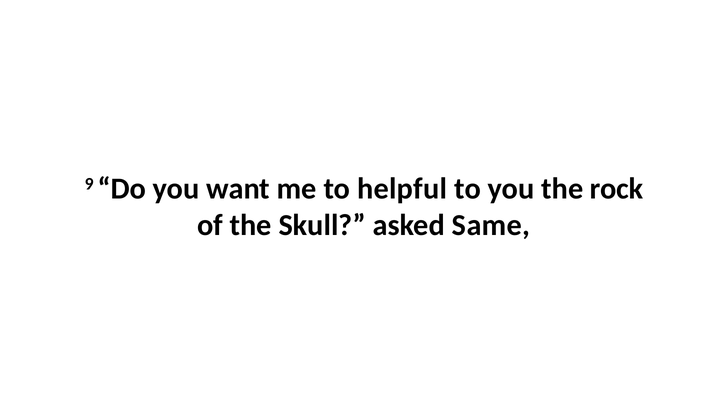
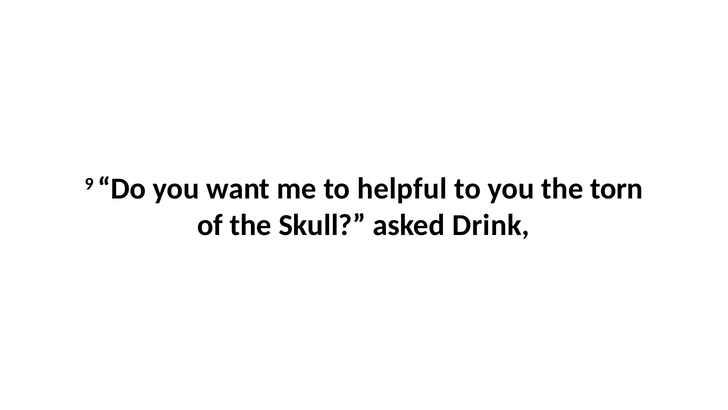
rock: rock -> torn (617, 189)
Same: Same -> Drink (491, 225)
